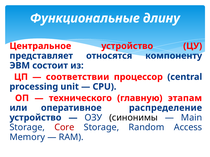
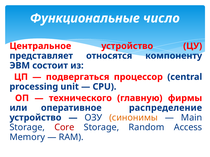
длину: длину -> число (161, 18)
соответствии: соответствии -> подвергаться (78, 77)
этапам: этапам -> фирмы (185, 98)
синонимы colour: black -> orange (134, 118)
